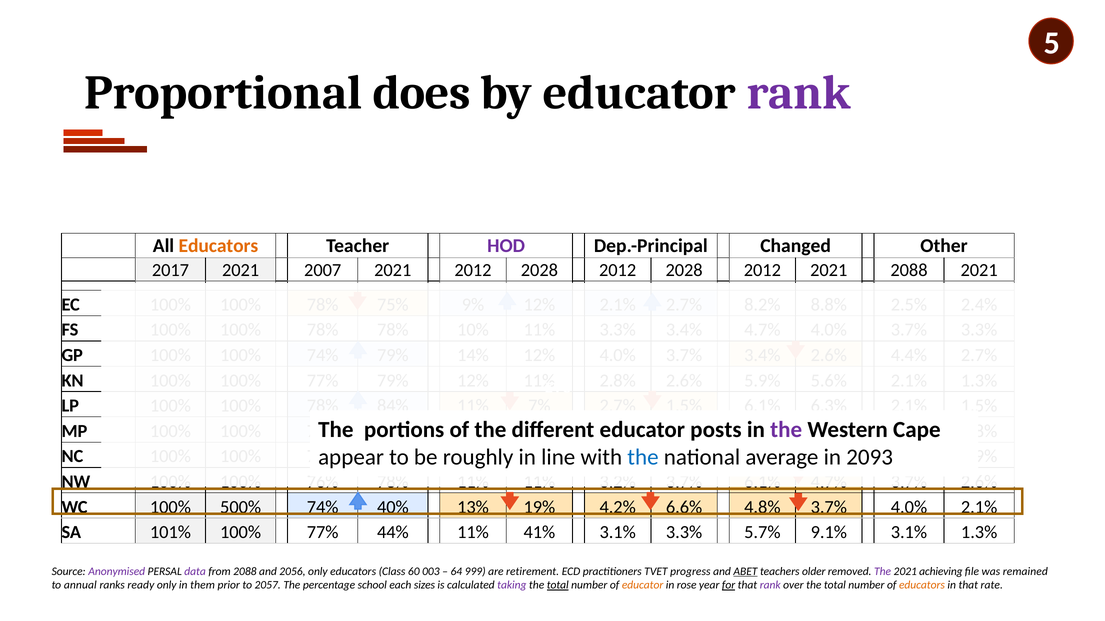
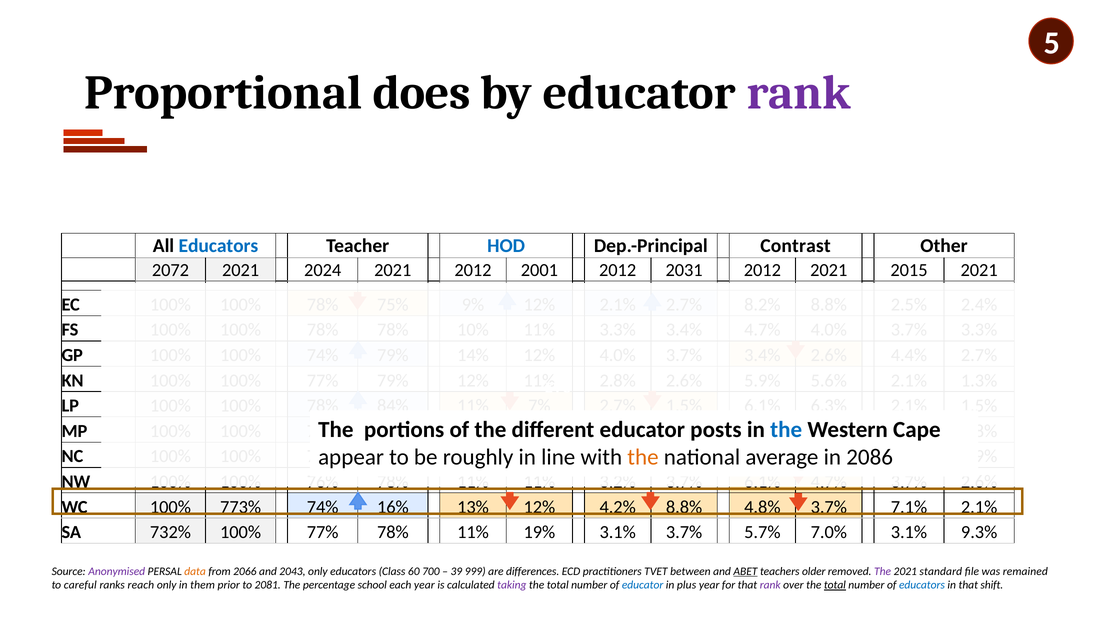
Educators colour: orange -> blue (218, 246)
HOD colour: purple -> blue (506, 246)
Changed: Changed -> Contrast (795, 246)
2017: 2017 -> 2072 (170, 270)
2007: 2007 -> 2024 (323, 270)
2021 2012 2028: 2028 -> 2001 (539, 270)
2028: 2028 -> 2031 (684, 270)
2021 2088: 2088 -> 2015 (909, 270)
the colour: purple -> blue (786, 430)
the colour: blue -> orange (643, 458)
2093: 2093 -> 2086 (870, 458)
500%: 500% -> 773% (241, 507)
40%: 40% -> 16% (393, 507)
13% 19%: 19% -> 12% (539, 507)
4.2% 6.6%: 6.6% -> 8.8% (684, 507)
3.7% 4.0%: 4.0% -> 7.1% (909, 507)
101%: 101% -> 732% (170, 533)
77% 44%: 44% -> 78% (393, 533)
41%: 41% -> 19% (539, 533)
3.1% 3.3%: 3.3% -> 3.7% (684, 533)
9.1%: 9.1% -> 7.0% (829, 533)
3.1% 1.3%: 1.3% -> 9.3% (979, 533)
data colour: purple -> orange (195, 572)
from 2088: 2088 -> 2066 (245, 572)
2056: 2056 -> 2043 (292, 572)
003: 003 -> 700 (431, 572)
64: 64 -> 39 (456, 572)
retirement: retirement -> differences (533, 572)
progress: progress -> between (690, 572)
achieving: achieving -> standard (941, 572)
annual: annual -> careful (80, 586)
ready: ready -> reach (141, 586)
2057: 2057 -> 2081 (268, 586)
each sizes: sizes -> year (424, 586)
total underline: present -> none (558, 586)
educator colour: orange -> blue (643, 586)
rose: rose -> plus (687, 586)
for underline: present -> none (729, 586)
total underline: none -> present (835, 586)
educators colour: orange -> blue (922, 586)
rate: rate -> shift (992, 586)
